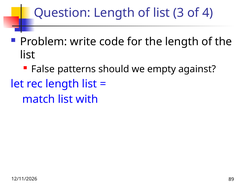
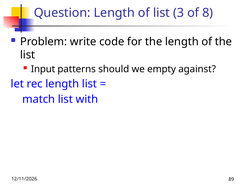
4: 4 -> 8 (208, 13)
False: False -> Input (43, 69)
